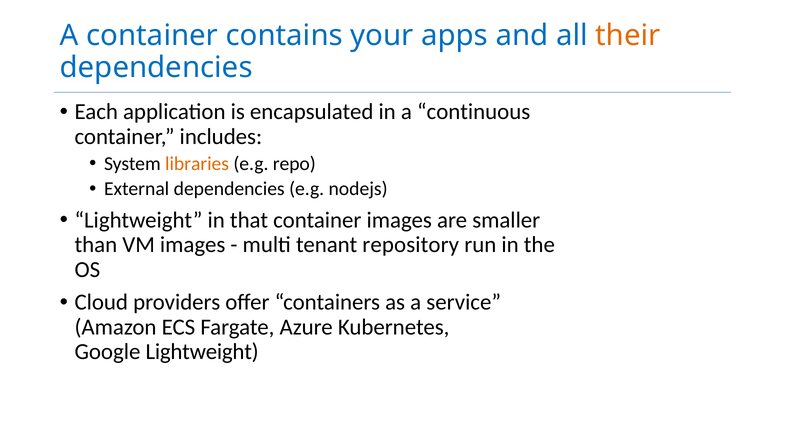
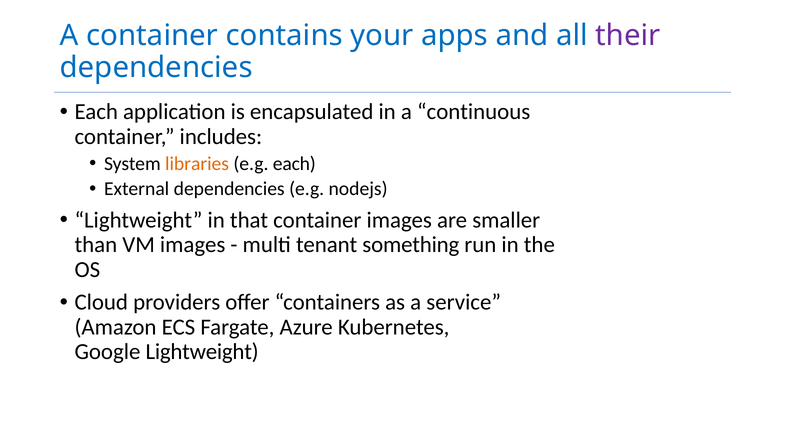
their colour: orange -> purple (628, 36)
e.g repo: repo -> each (294, 163)
repository: repository -> something (411, 244)
